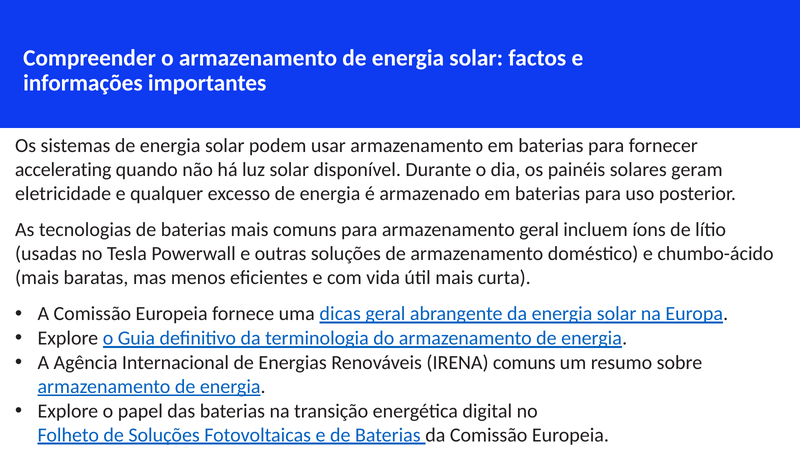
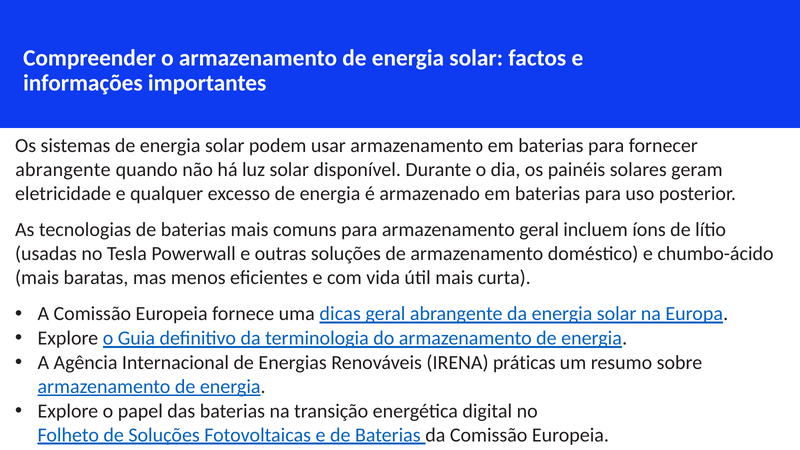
accelerating: accelerating -> abrangente (63, 170)
IRENA comuns: comuns -> práticas (524, 363)
